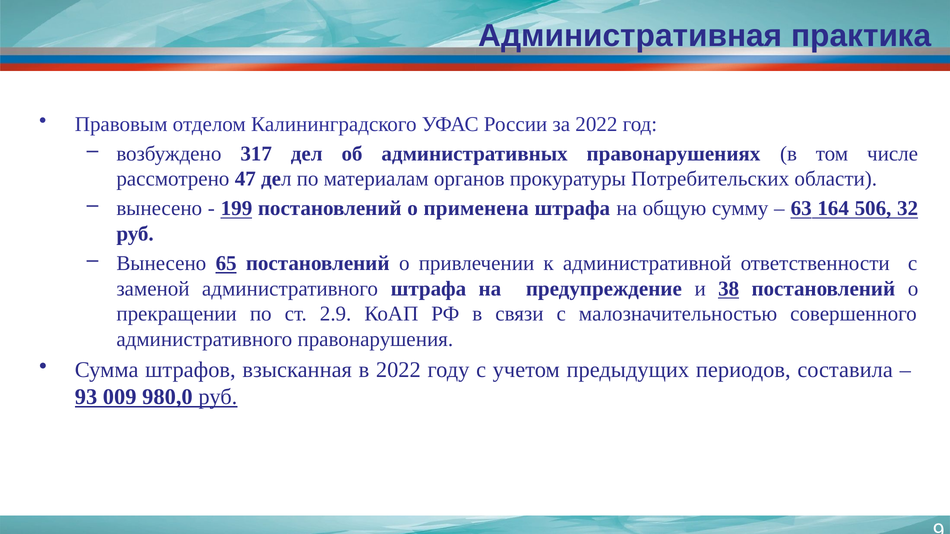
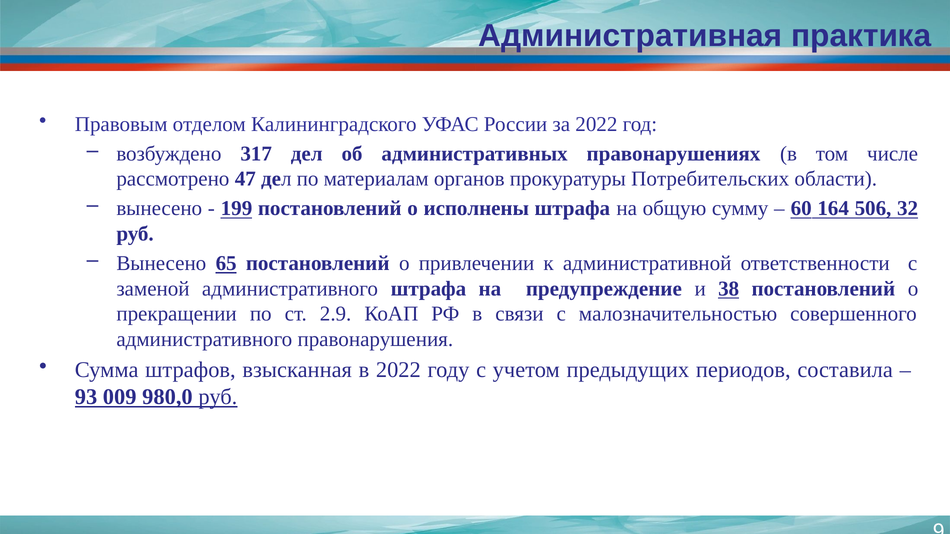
применена: применена -> исполнены (476, 209)
63: 63 -> 60 (801, 209)
